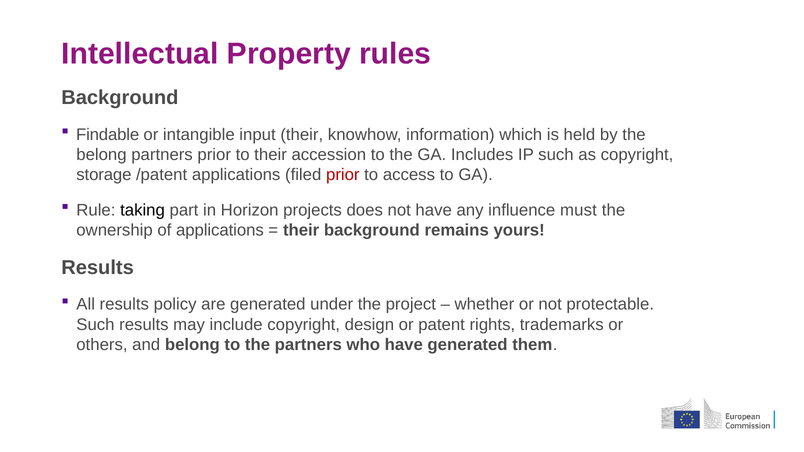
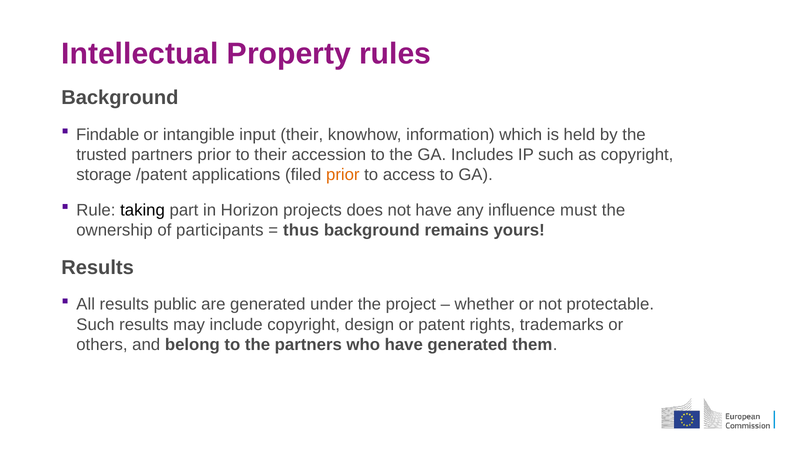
belong: belong -> trusted (102, 155)
prior colour: red -> orange (343, 175)
of applications: applications -> participants (220, 230)
their: their -> thus (301, 230)
policy: policy -> public (175, 305)
